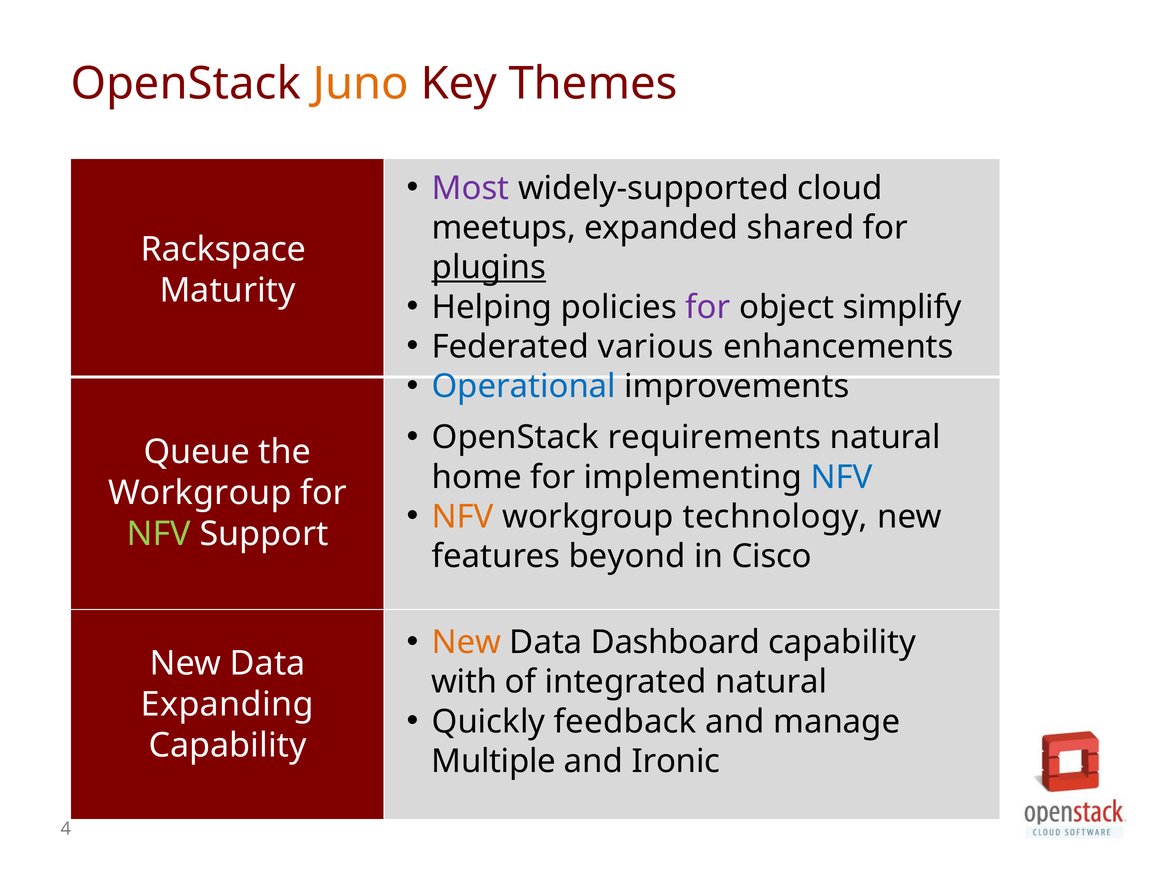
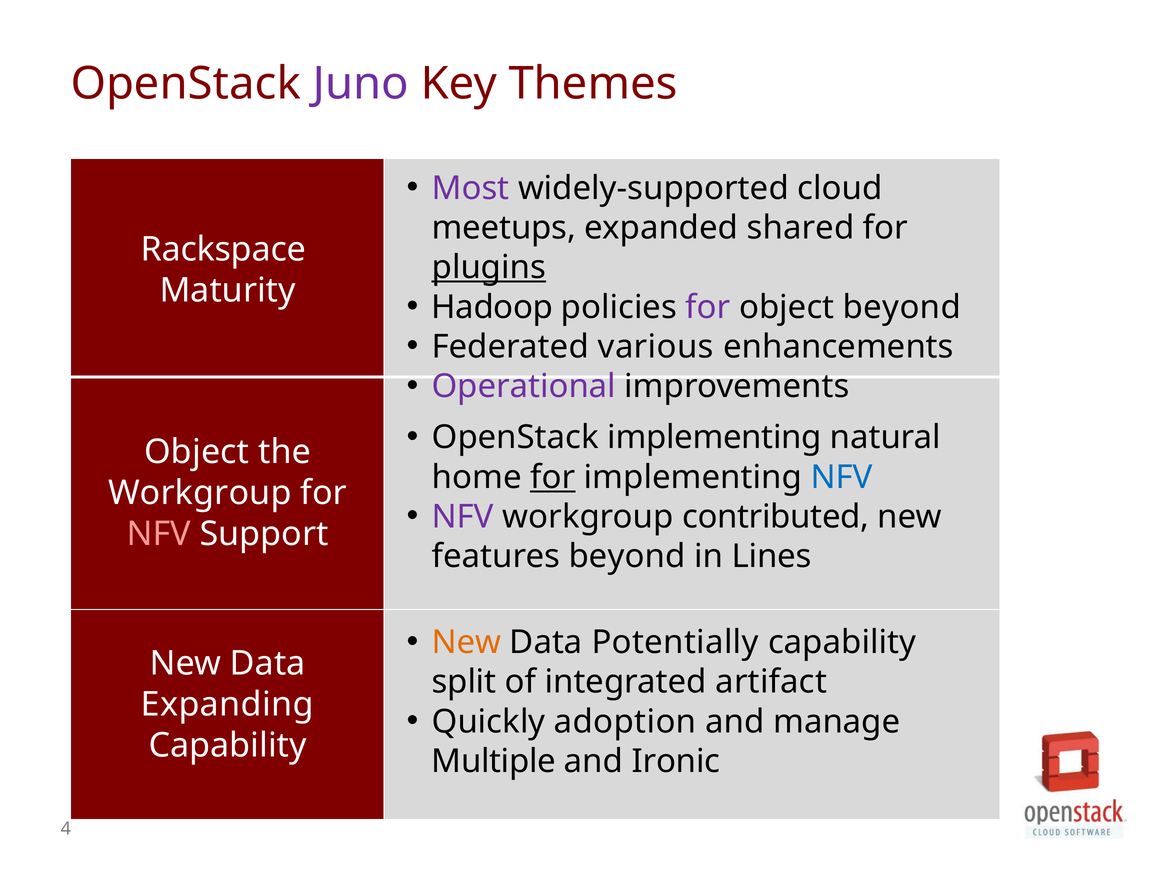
Juno colour: orange -> purple (361, 84)
Helping: Helping -> Hadoop (492, 307)
object simplify: simplify -> beyond (902, 307)
Operational colour: blue -> purple (524, 387)
OpenStack requirements: requirements -> implementing (715, 438)
Queue: Queue -> Object (197, 452)
for underline: none -> present (553, 477)
NFV colour: orange -> purple (463, 517)
technology: technology -> contributed (776, 517)
NFV colour: light green -> pink (159, 534)
Cisco: Cisco -> Lines (772, 557)
Dashboard: Dashboard -> Potentially (675, 643)
with: with -> split (464, 682)
integrated natural: natural -> artifact (771, 682)
feedback: feedback -> adoption (625, 722)
